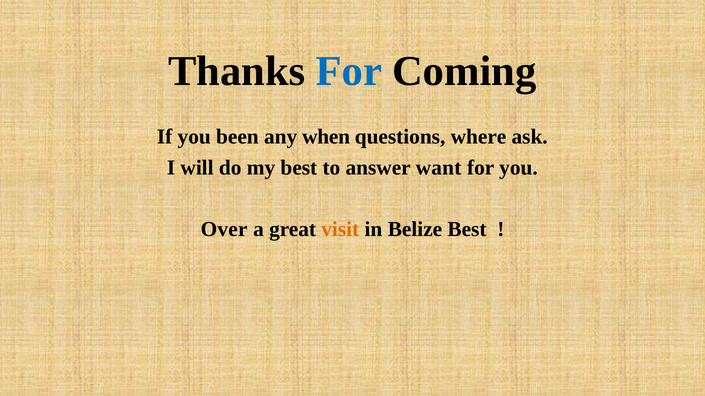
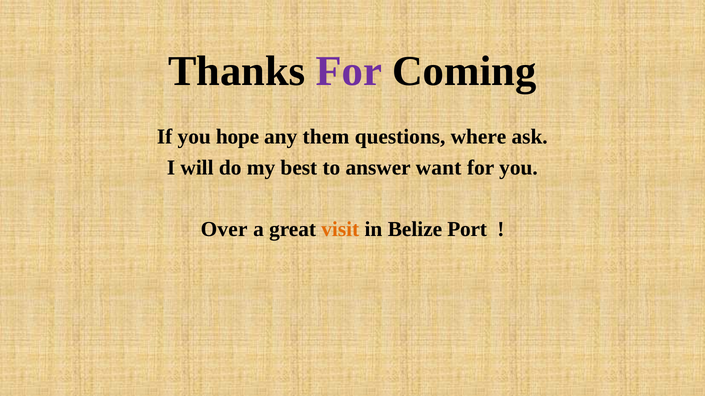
For colour: blue -> purple (349, 71)
been: been -> hope (237, 137)
when: when -> them (326, 137)
Belize Best: Best -> Port (467, 230)
